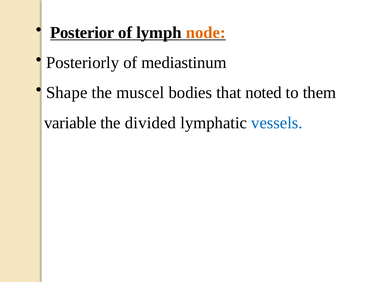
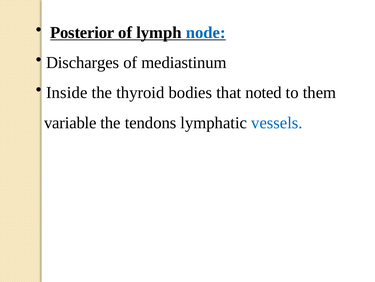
node colour: orange -> blue (206, 32)
Posteriorly: Posteriorly -> Discharges (83, 62)
Shape: Shape -> Inside (67, 92)
muscel: muscel -> thyroid (140, 92)
divided: divided -> tendons (151, 122)
